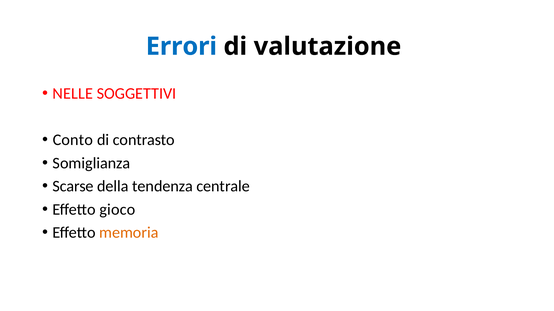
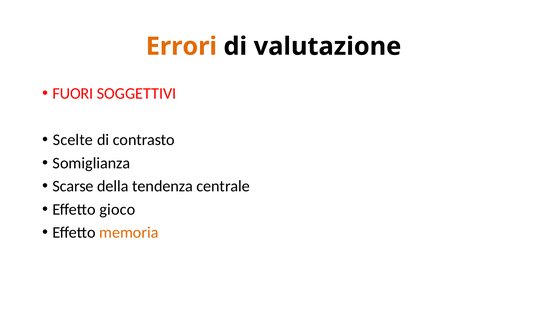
Errori colour: blue -> orange (181, 47)
NELLE: NELLE -> FUORI (73, 94)
Conto: Conto -> Scelte (73, 140)
